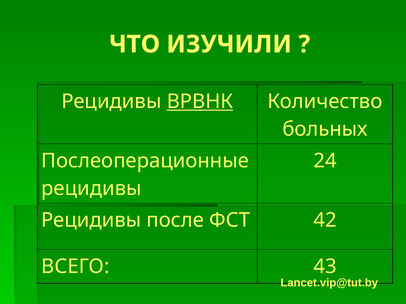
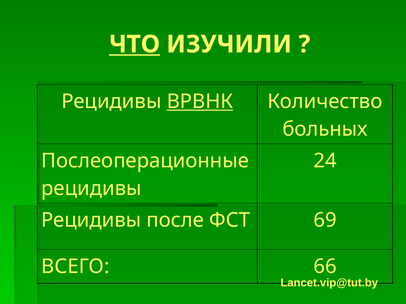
ЧТО underline: none -> present (134, 44)
42: 42 -> 69 (325, 221)
43: 43 -> 66 (325, 267)
